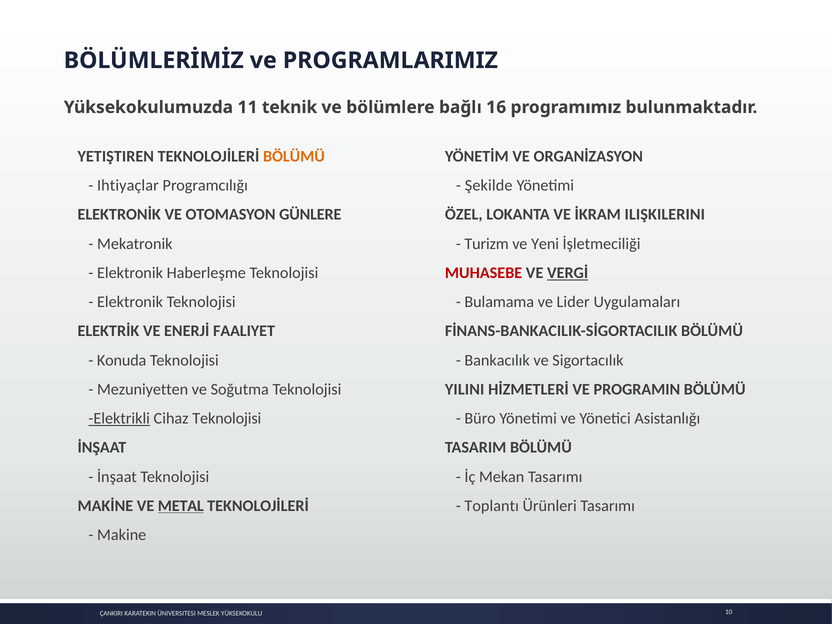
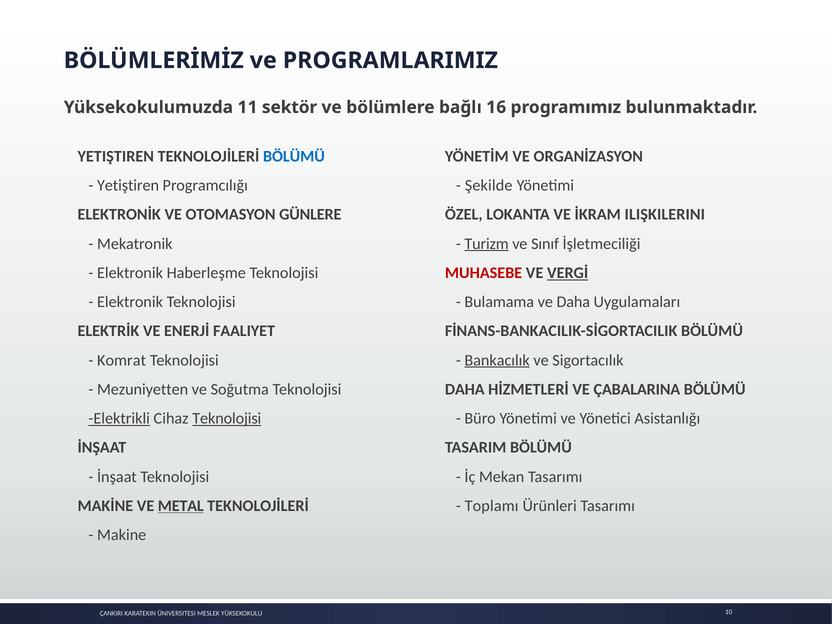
teknik: teknik -> sektör (290, 107)
BÖLÜMÜ colour: orange -> blue (294, 156)
Ihtiyaçlar: Ihtiyaçlar -> Yetiştiren (128, 185)
Turizm underline: none -> present (487, 244)
Yeni: Yeni -> Sınıf (545, 244)
ve Lider: Lider -> Daha (573, 302)
Konuda: Konuda -> Komrat (122, 360)
Bankacılık underline: none -> present (497, 360)
YILINI: YILINI -> DAHA (465, 389)
PROGRAMIN: PROGRAMIN -> ÇABALARINA (637, 389)
Teknolojisi underline: none -> present (227, 418)
Toplantı: Toplantı -> Toplamı (492, 506)
